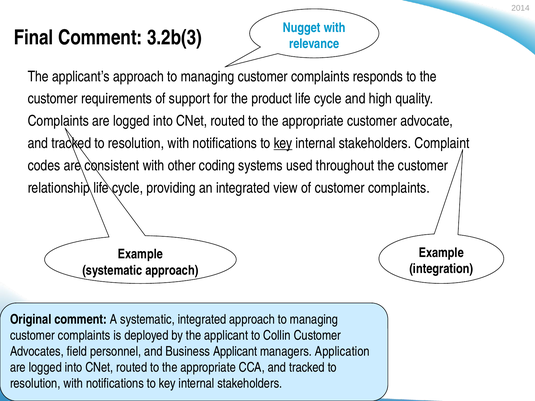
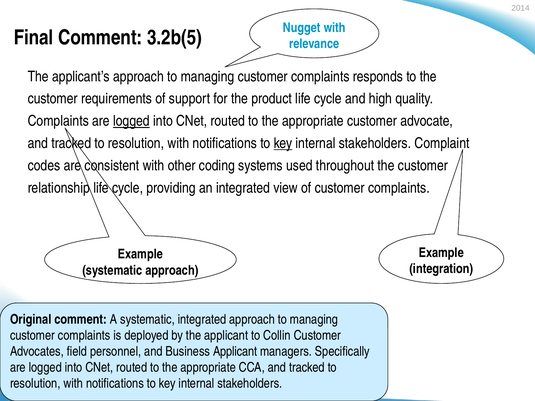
3.2b(3: 3.2b(3 -> 3.2b(5 (174, 38)
logged underline: none -> present (131, 121)
Application: Application -> Specifically (342, 352)
